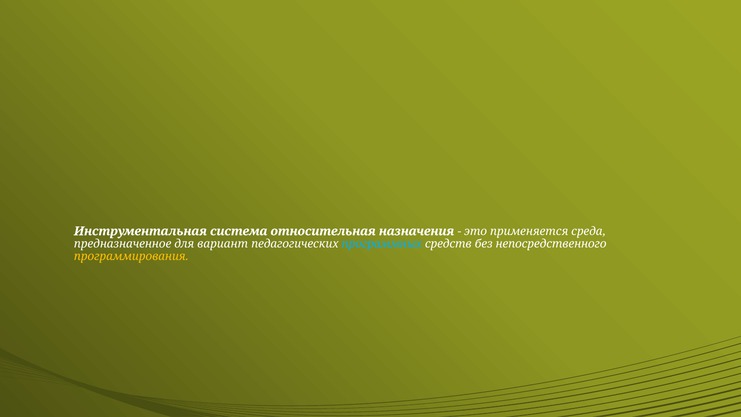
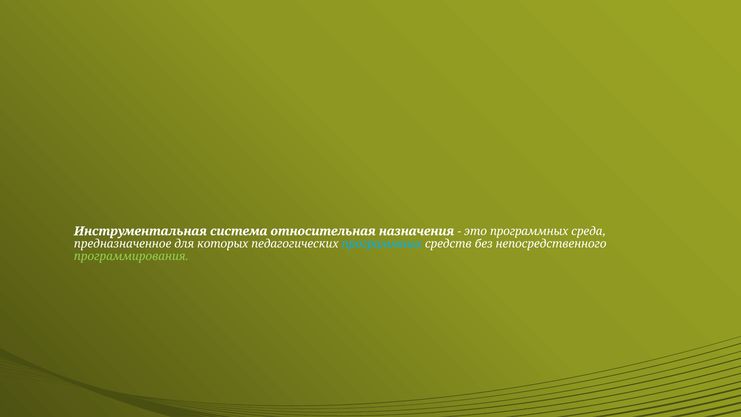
это применяется: применяется -> программных (529, 231)
вариант: вариант -> которых (223, 244)
программирования colour: yellow -> light green (131, 257)
